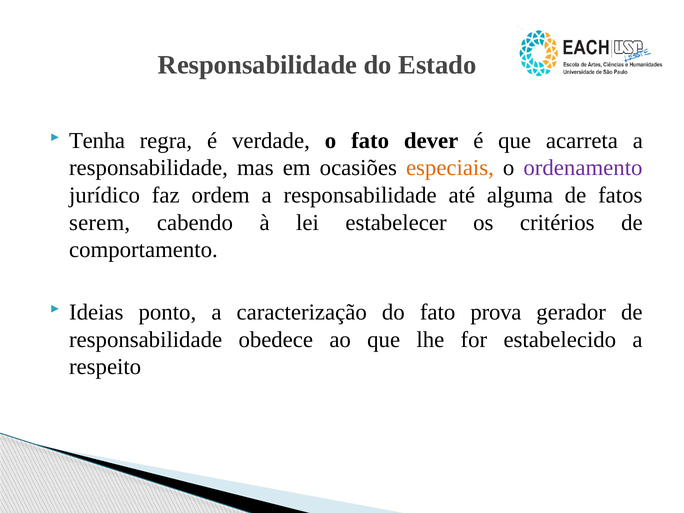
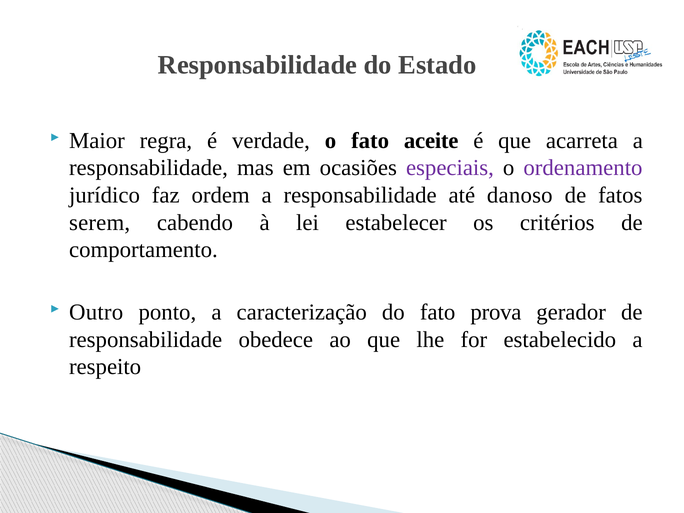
Tenha: Tenha -> Maior (97, 140)
dever: dever -> aceite (431, 140)
especiais colour: orange -> purple (450, 168)
alguma: alguma -> danoso (520, 195)
Ideias: Ideias -> Outro (96, 312)
